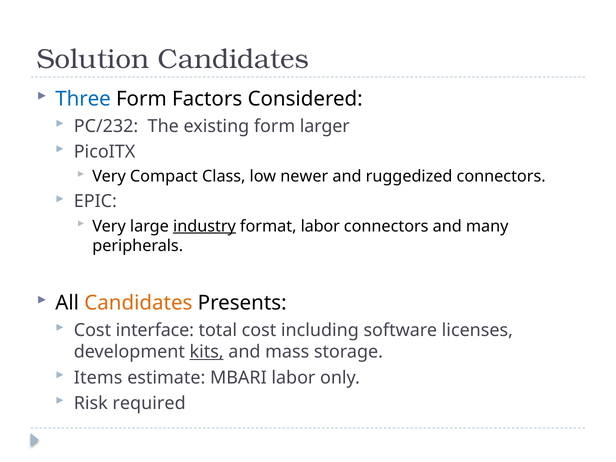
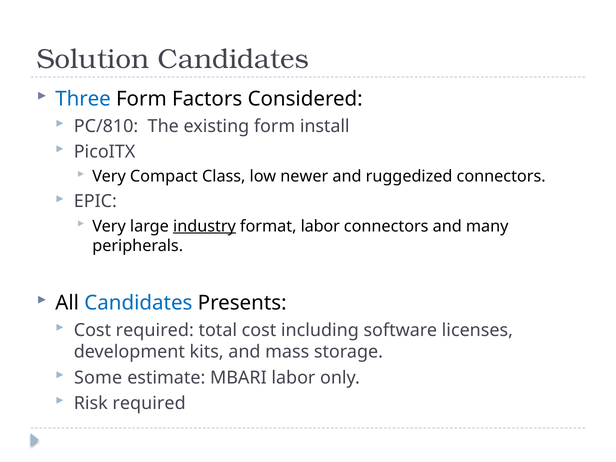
PC/232: PC/232 -> PC/810 (106, 126)
larger: larger -> install (325, 126)
Candidates colour: orange -> blue (138, 303)
Cost interface: interface -> required (155, 330)
kits underline: present -> none (207, 352)
Items: Items -> Some (98, 378)
